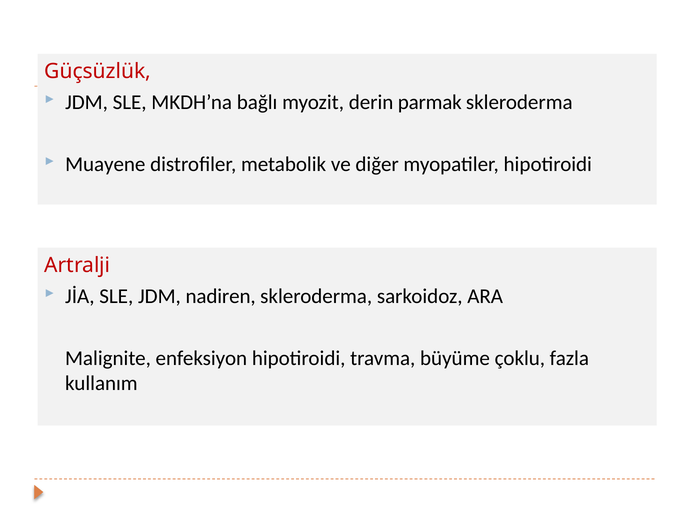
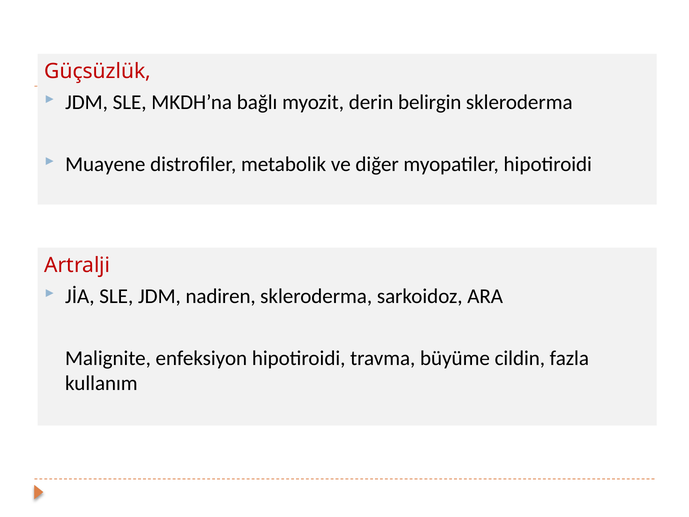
parmak: parmak -> belirgin (430, 102)
çoklu: çoklu -> cildin (520, 358)
